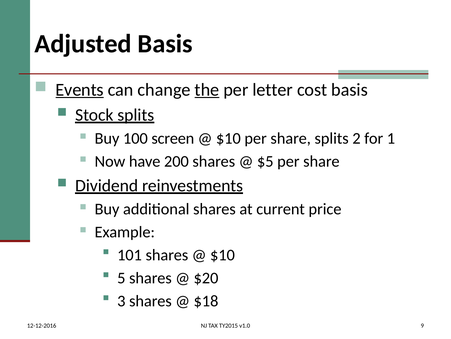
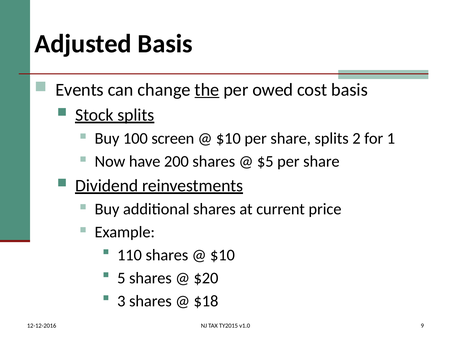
Events underline: present -> none (80, 90)
letter: letter -> owed (273, 90)
101: 101 -> 110 (130, 255)
